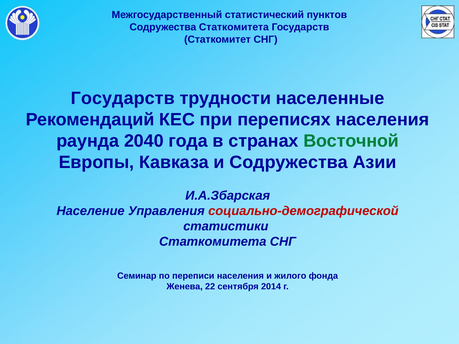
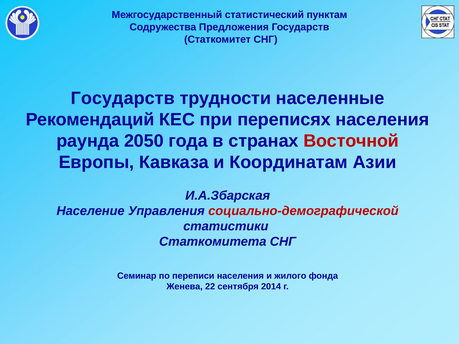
пунктов: пунктов -> пунктам (327, 15)
Содружества Статкомитета: Статкомитета -> Предложения (234, 27)
2040: 2040 -> 2050 (144, 141)
Восточной colour: green -> red (351, 141)
и Содружества: Содружества -> Координатам (289, 163)
